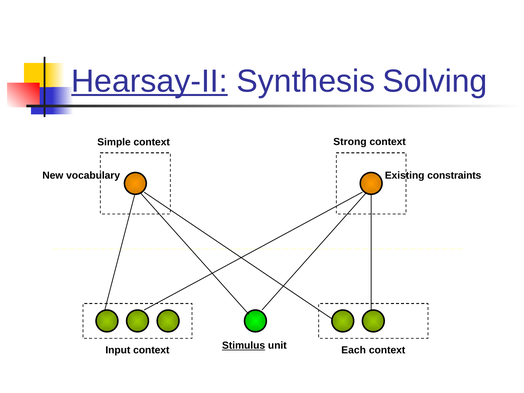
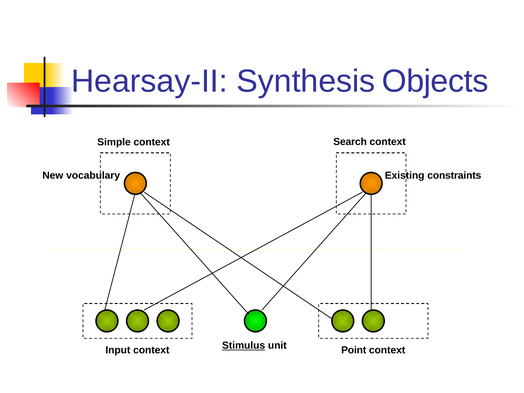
Hearsay-II underline: present -> none (149, 81)
Solving: Solving -> Objects (435, 81)
Strong: Strong -> Search (350, 142)
Each: Each -> Point (354, 350)
